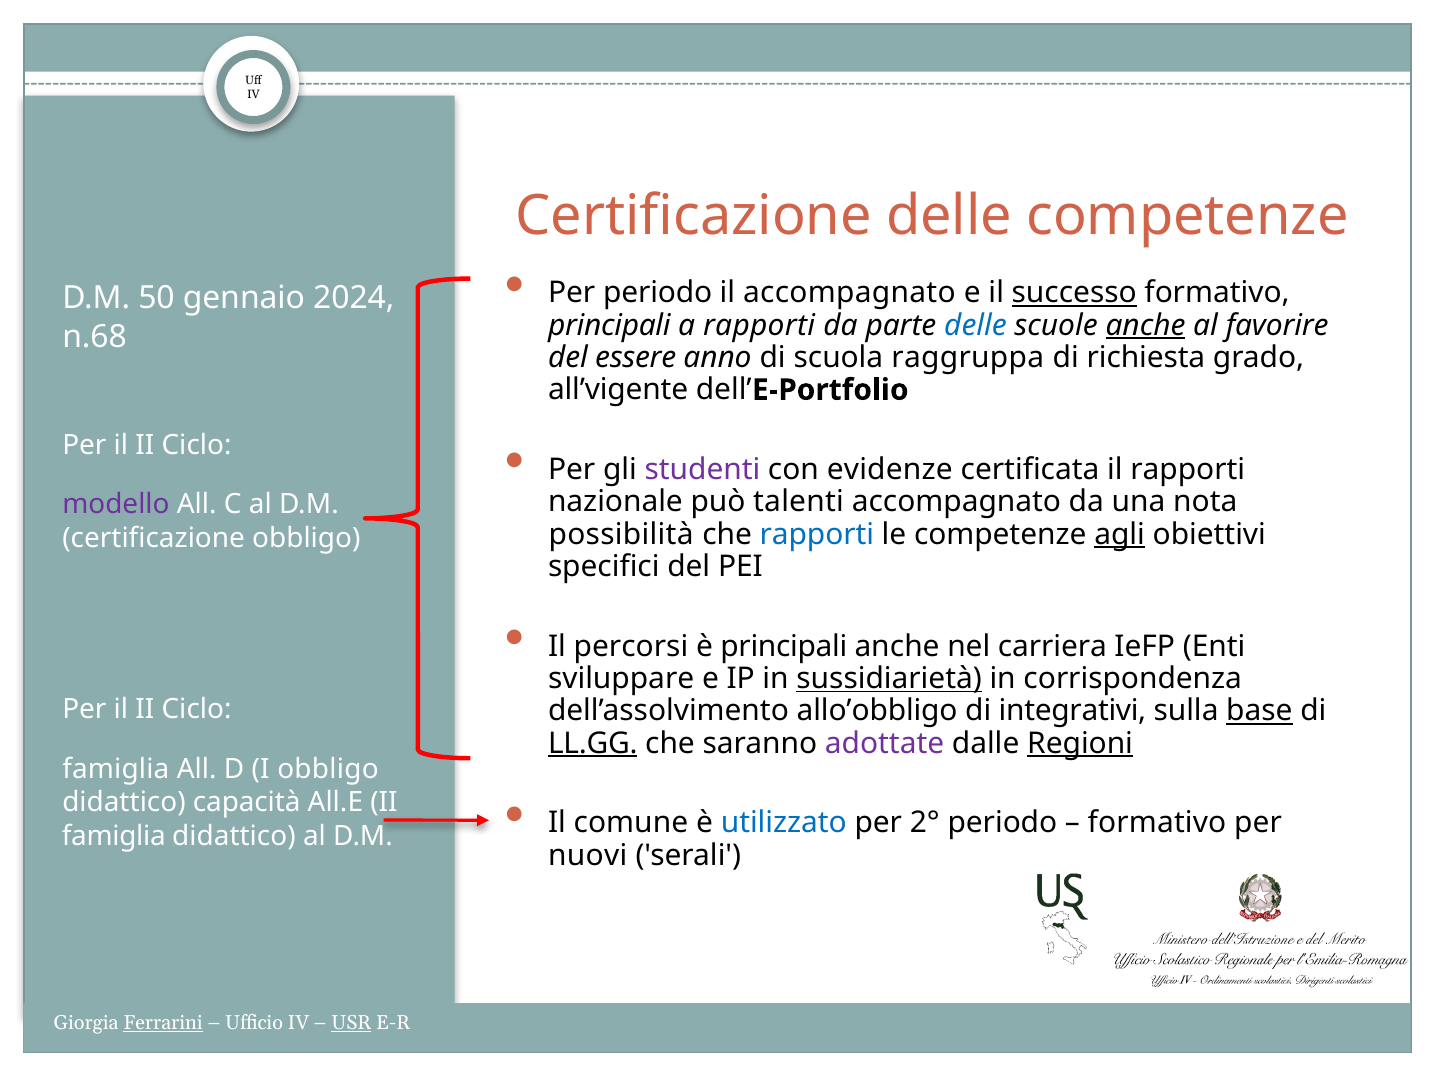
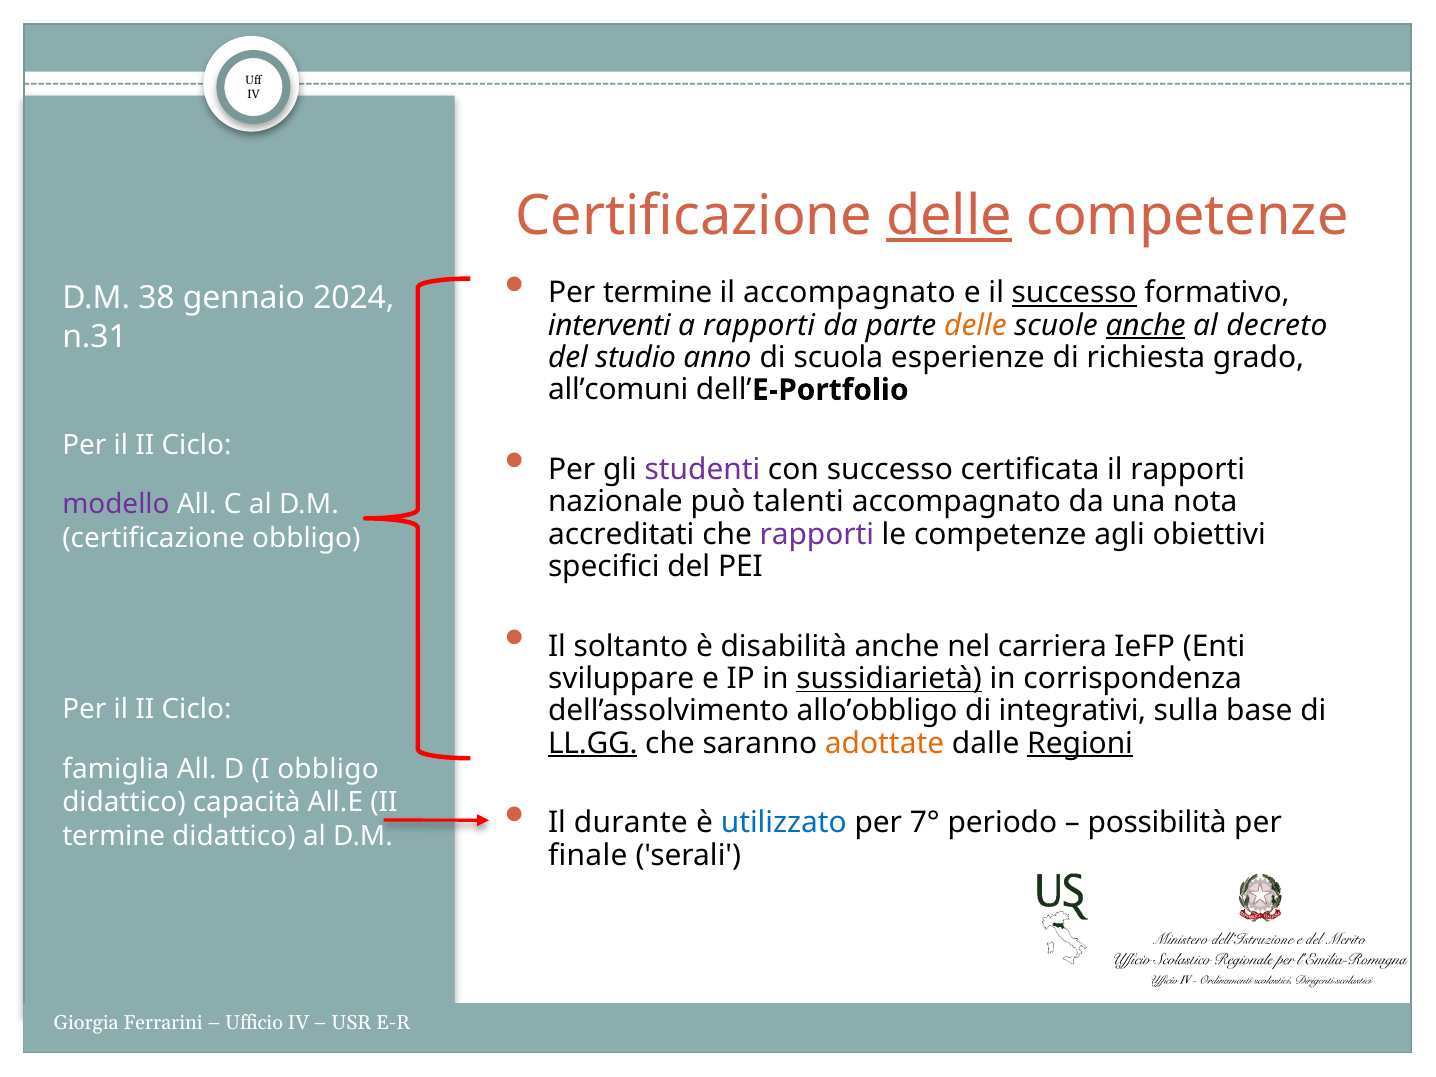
delle underline: none -> present (949, 216)
Per periodo: periodo -> termine (658, 293)
50: 50 -> 38 (156, 298)
principali: principali -> interventi (609, 325)
delle colour: blue -> orange (975, 325)
favorire: favorire -> decreto (1277, 325)
n.68: n.68 -> n.31 (95, 336)
essere: essere -> studio (636, 358)
raggruppa: raggruppa -> esperienze (968, 358)
all’vigente: all’vigente -> all’comuni (618, 390)
con evidenze: evidenze -> successo (890, 470)
possibilità: possibilità -> accreditati (621, 534)
rapporti colour: blue -> purple (817, 534)
agli underline: present -> none (1120, 534)
percorsi: percorsi -> soltanto (631, 646)
è principali: principali -> disabilità (784, 646)
base underline: present -> none (1259, 711)
adottate colour: purple -> orange (885, 743)
comune: comune -> durante (631, 823)
2°: 2° -> 7° (925, 823)
formativo: formativo -> possibilità (1157, 823)
famiglia: famiglia -> termine (114, 836)
nuovi: nuovi -> finale (588, 855)
Ferrarini underline: present -> none (163, 1023)
USR underline: present -> none (351, 1023)
